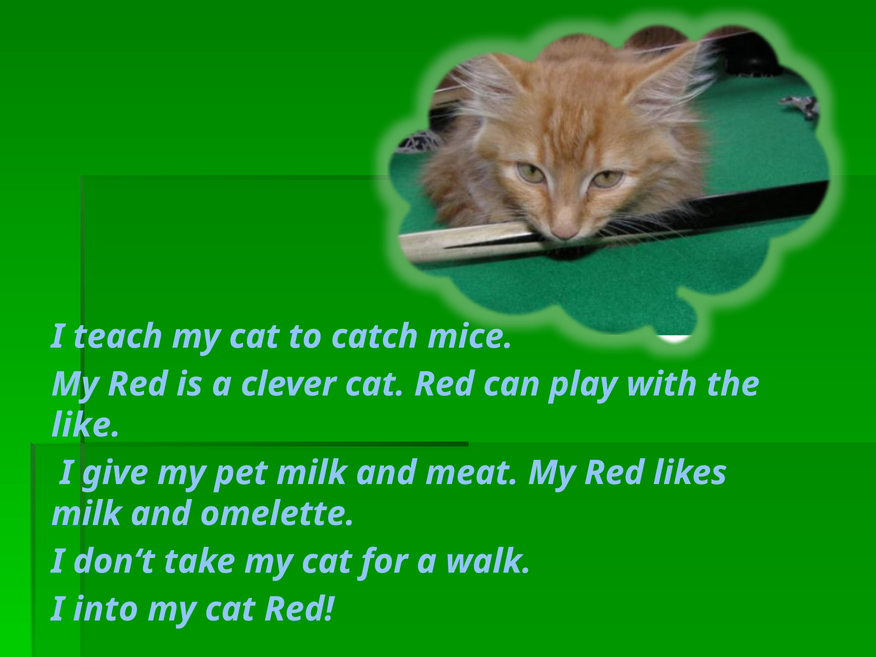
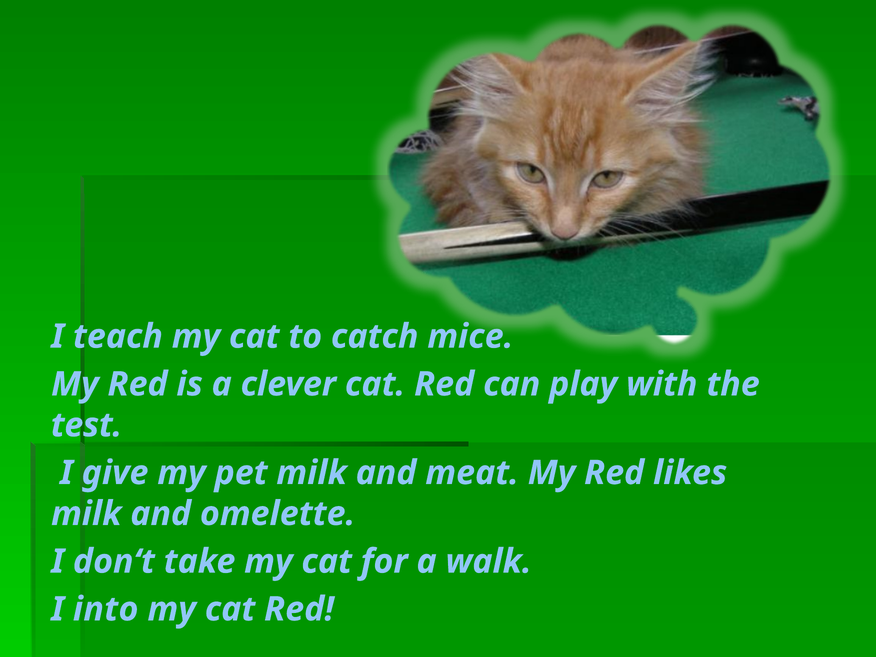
like: like -> test (86, 425)
